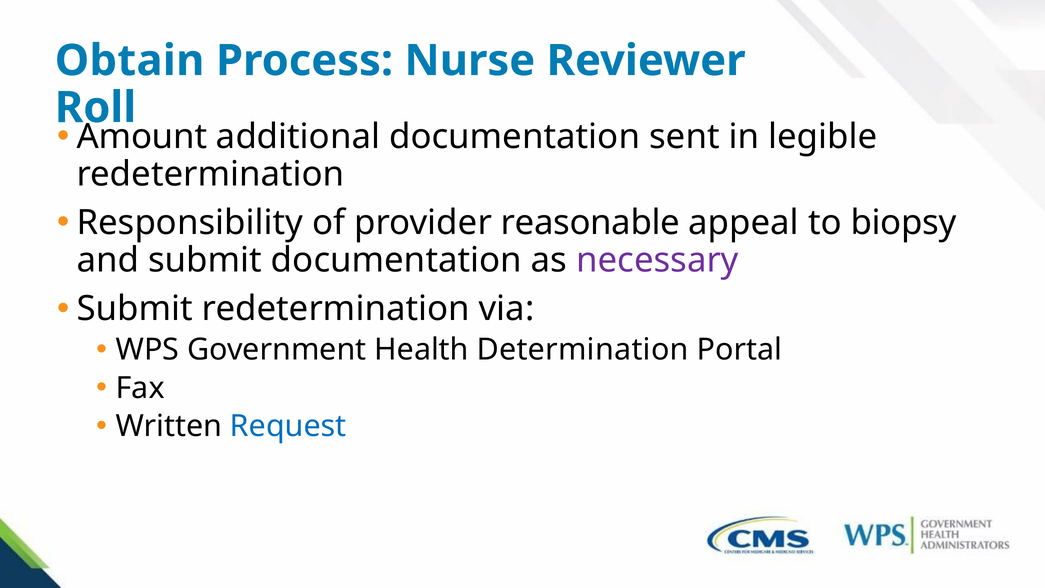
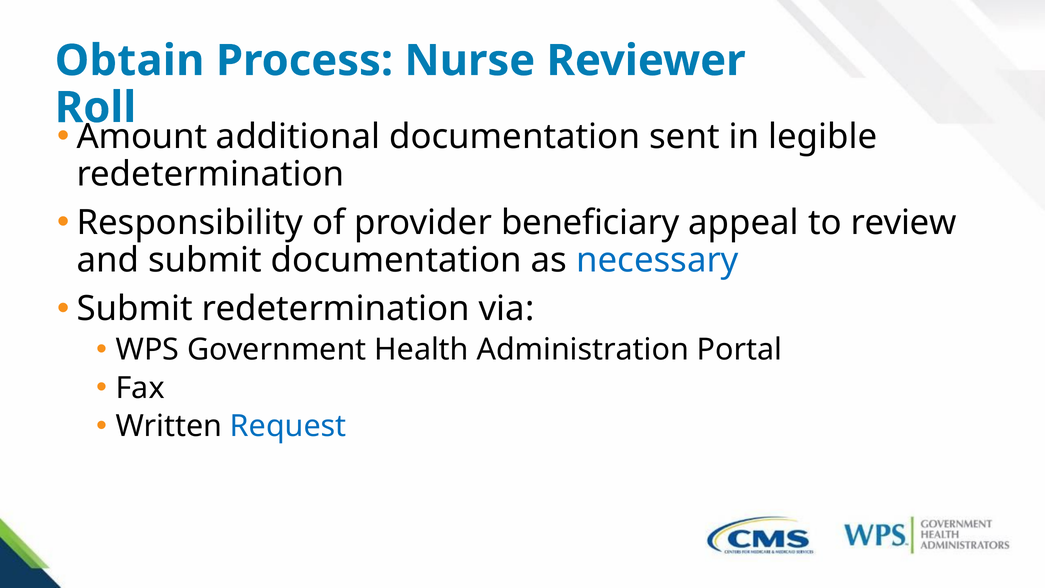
reasonable: reasonable -> beneficiary (590, 223)
biopsy: biopsy -> review (904, 223)
necessary colour: purple -> blue (657, 260)
Determination: Determination -> Administration (583, 350)
